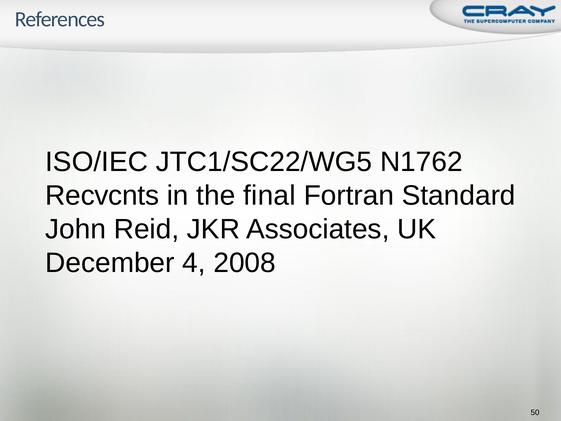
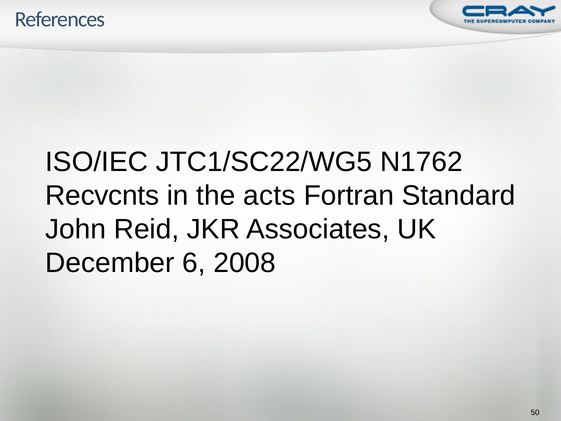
final: final -> acts (269, 195)
4: 4 -> 6 (194, 263)
